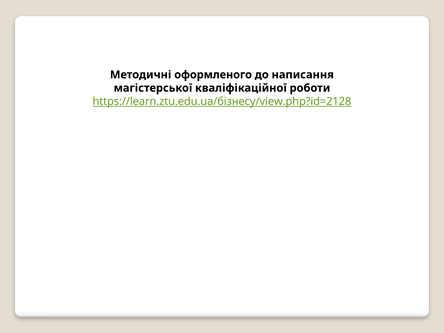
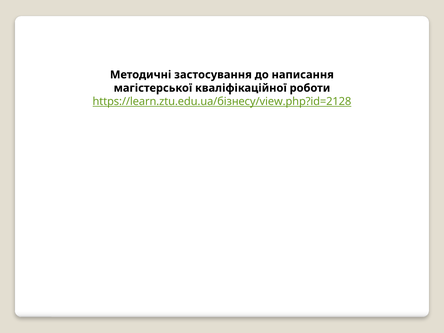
оформленого: оформленого -> застосування (213, 75)
